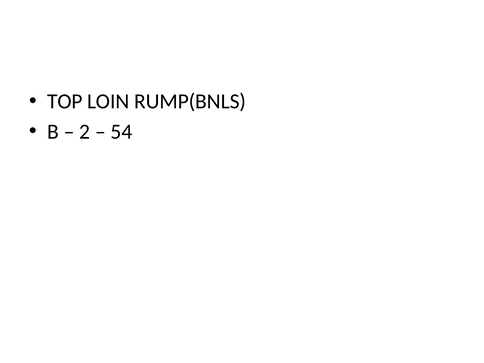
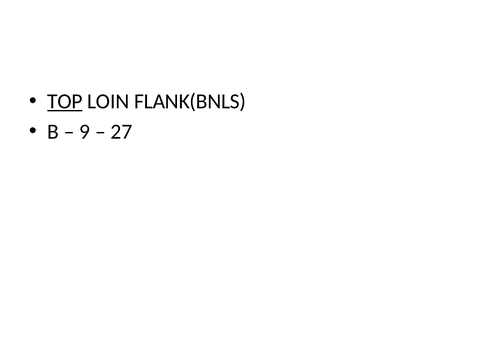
TOP underline: none -> present (65, 102)
RUMP(BNLS: RUMP(BNLS -> FLANK(BNLS (190, 102)
2: 2 -> 9 (85, 132)
54: 54 -> 27 (122, 132)
